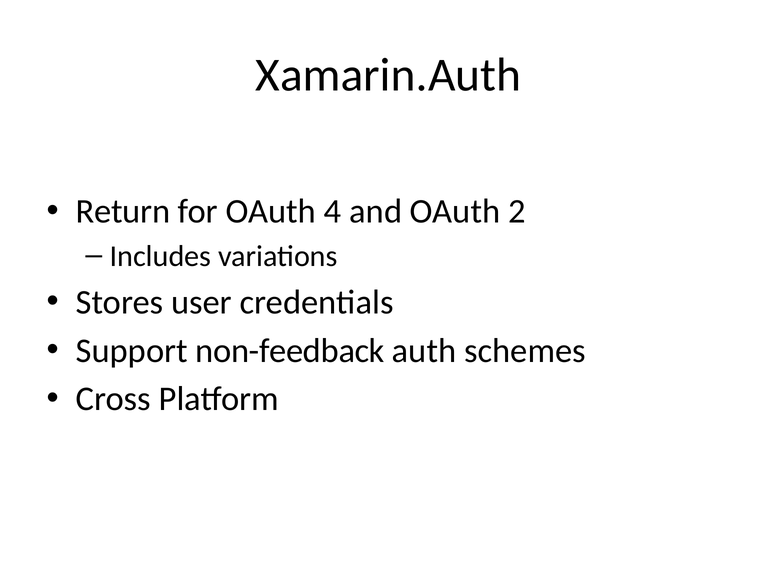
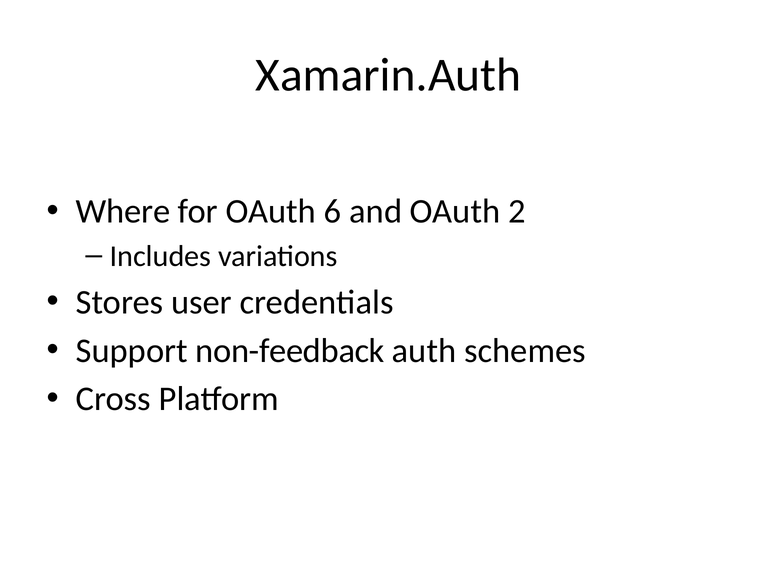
Return: Return -> Where (123, 211)
4: 4 -> 6 (333, 211)
